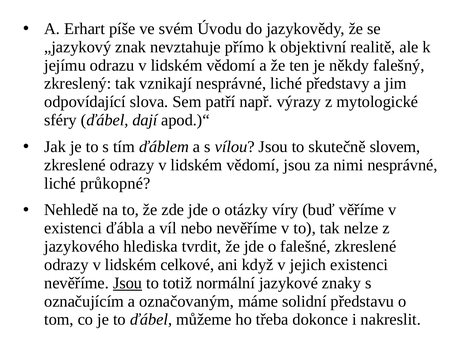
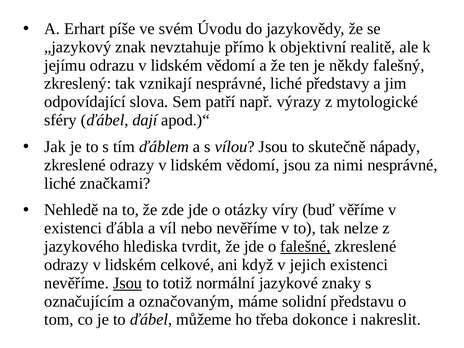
slovem: slovem -> nápady (395, 147)
průkopné: průkopné -> značkami (115, 183)
falešné underline: none -> present (305, 246)
